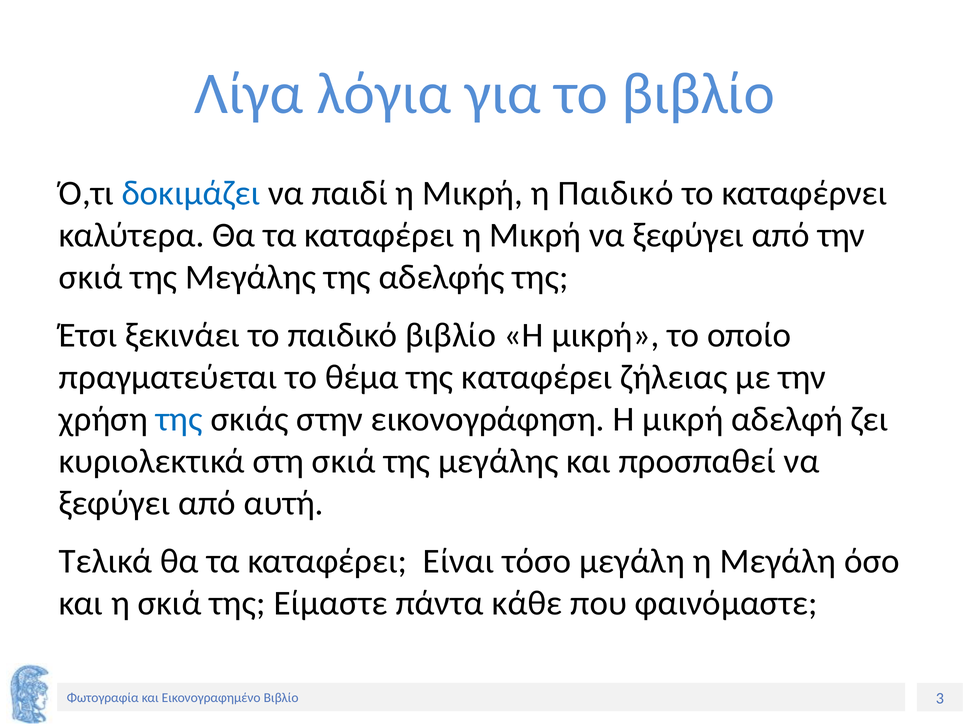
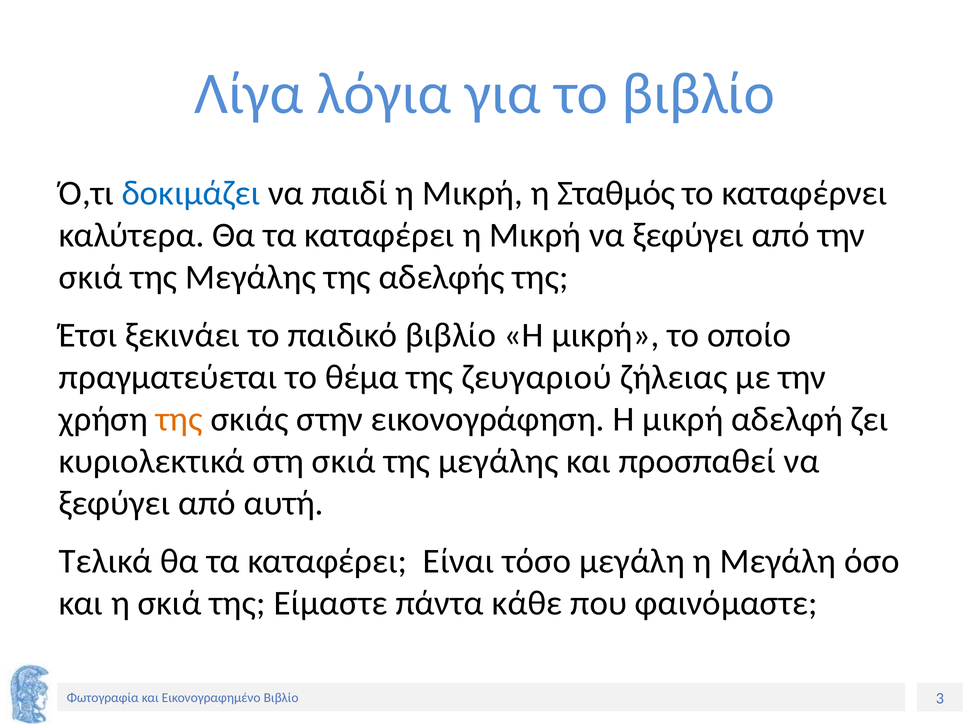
η Παιδικό: Παιδικό -> Σταθμός (616, 193)
της καταφέρει: καταφέρει -> ζευγαριού (537, 378)
της colour: blue -> orange (179, 420)
